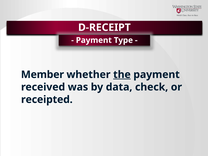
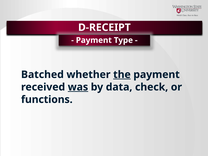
Member: Member -> Batched (42, 75)
was underline: none -> present (78, 87)
receipted: receipted -> functions (47, 100)
